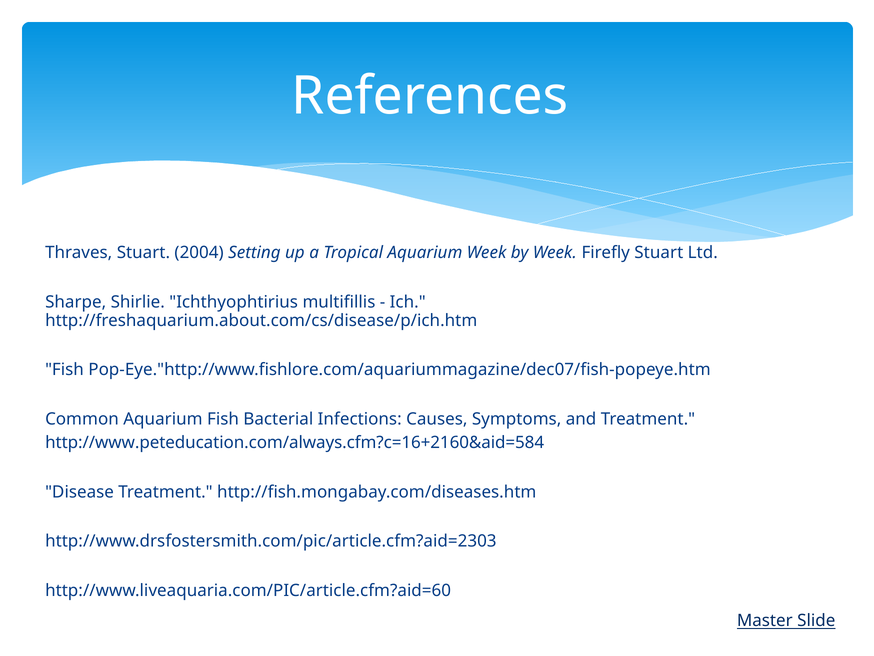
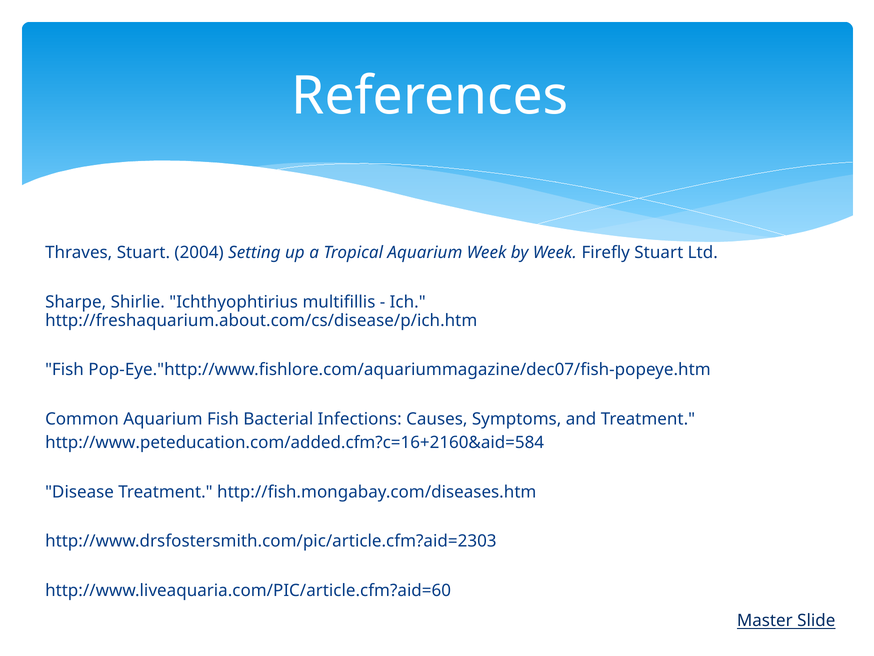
http://www.peteducation.com/always.cfm?c=16+2160&aid=584: http://www.peteducation.com/always.cfm?c=16+2160&aid=584 -> http://www.peteducation.com/added.cfm?c=16+2160&aid=584 (295, 442)
